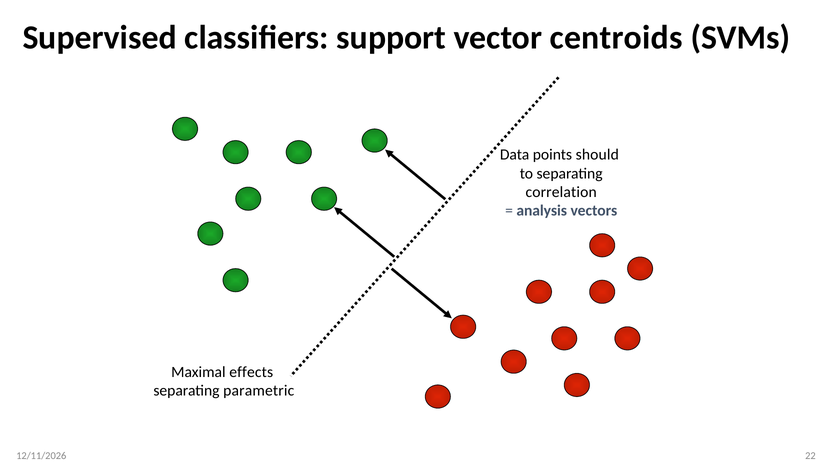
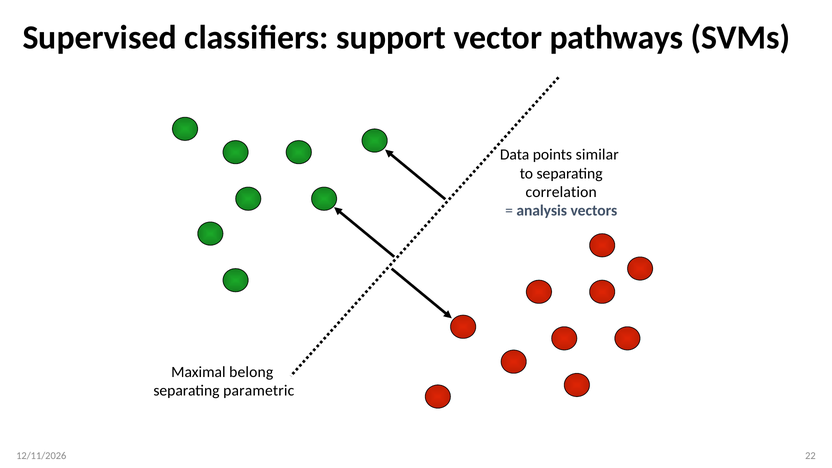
centroids: centroids -> pathways (617, 38)
should: should -> similar (597, 155)
effects: effects -> belong (251, 372)
